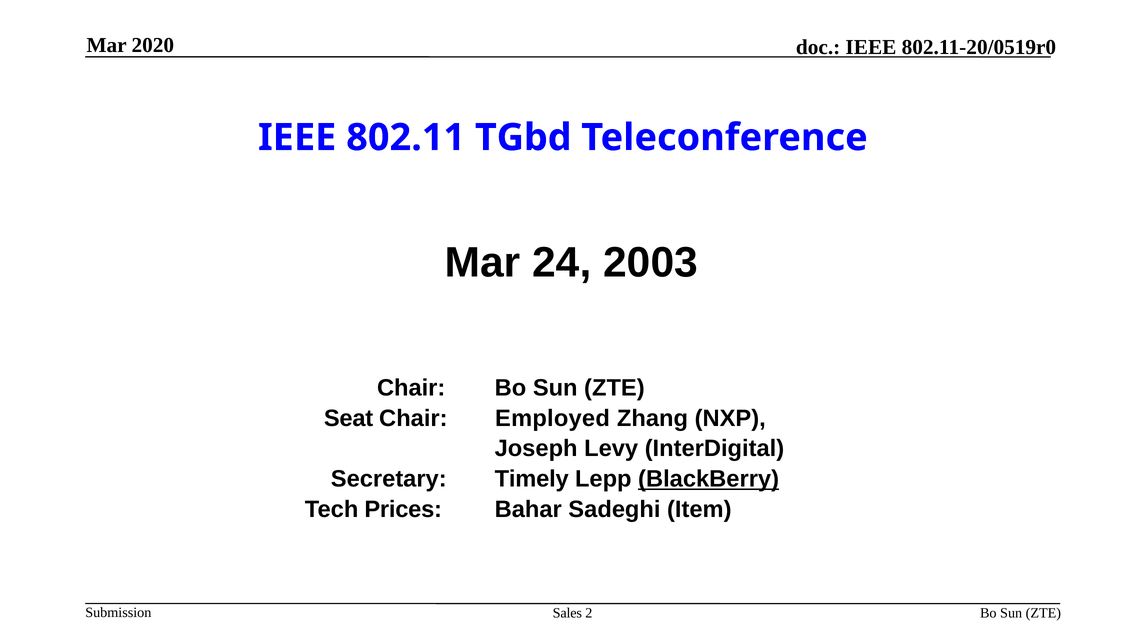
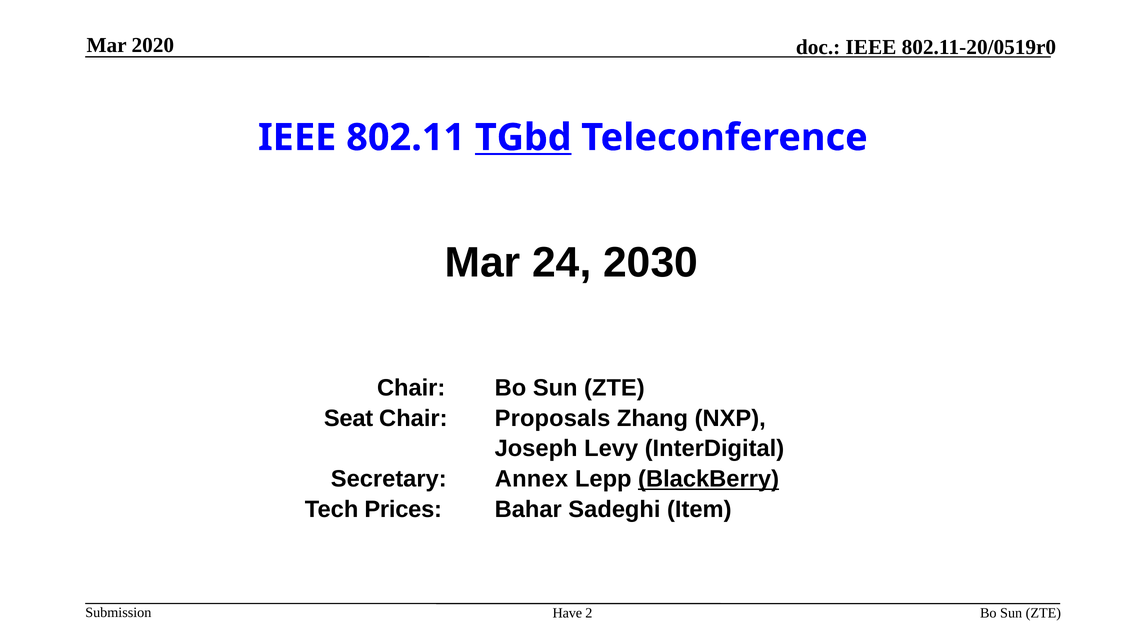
TGbd underline: none -> present (523, 138)
2003: 2003 -> 2030 (651, 263)
Employed: Employed -> Proposals (553, 418)
Timely: Timely -> Annex (531, 479)
Sales: Sales -> Have (567, 613)
